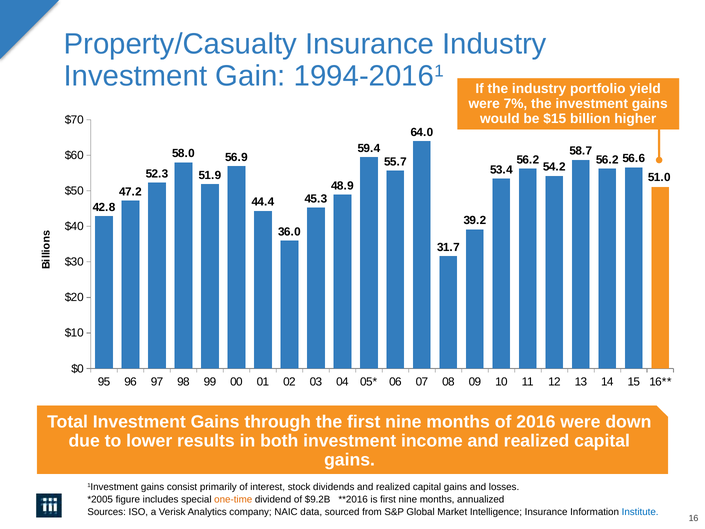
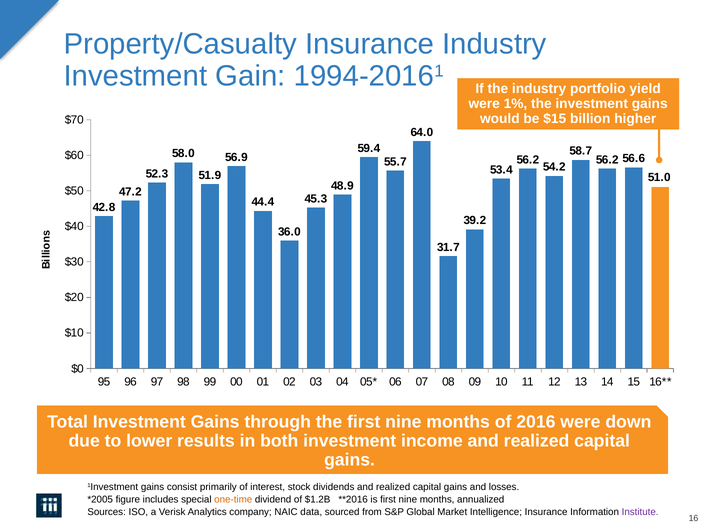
7%: 7% -> 1% (515, 104)
$9.2B: $9.2B -> $1.2B (318, 499)
Institute colour: blue -> purple (640, 512)
